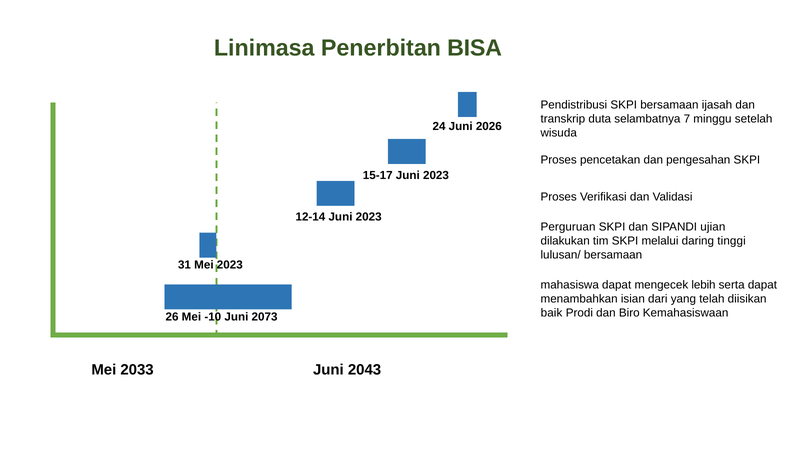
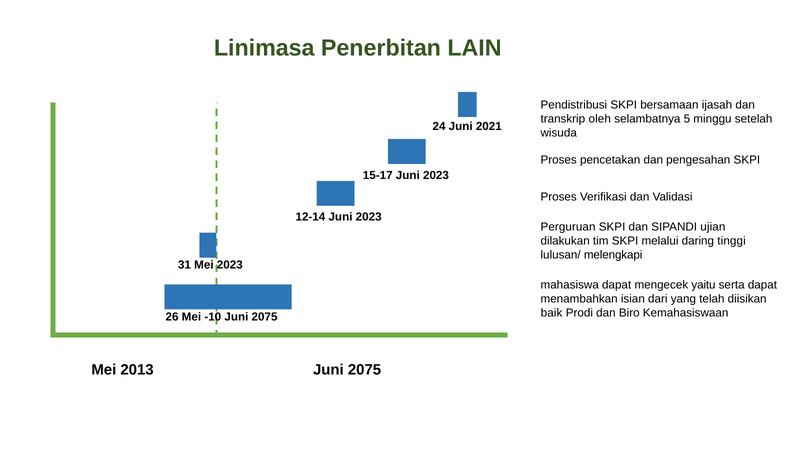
BISA: BISA -> LAIN (474, 48)
duta: duta -> oleh (600, 119)
7: 7 -> 5 (687, 119)
2026: 2026 -> 2021 (489, 126)
lulusan/ bersamaan: bersamaan -> melengkapi (613, 255)
lebih: lebih -> yaitu (704, 285)
-10 Juni 2073: 2073 -> 2075 (265, 317)
2033: 2033 -> 2013 (137, 370)
2043: 2043 -> 2075 (365, 370)
